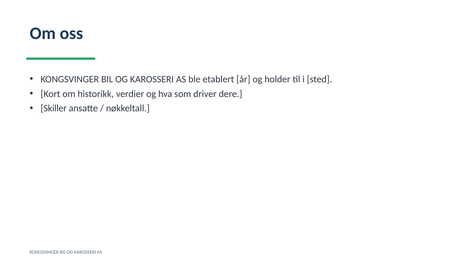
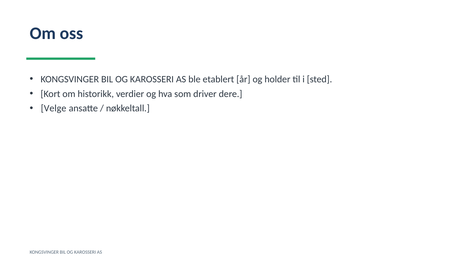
Skiller: Skiller -> Velge (54, 108)
